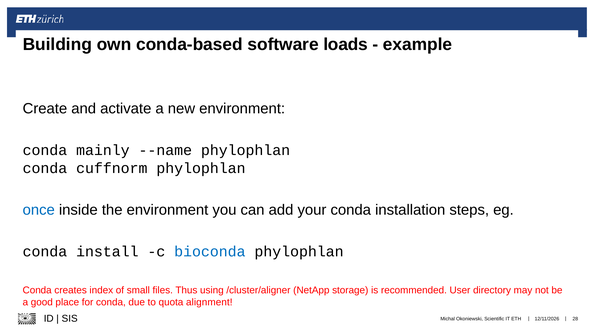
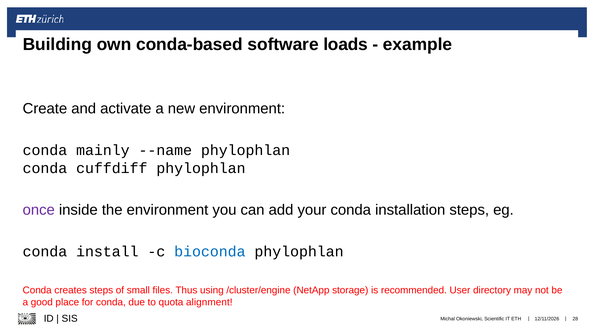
cuffnorm: cuffnorm -> cuffdiff (112, 168)
once colour: blue -> purple (39, 210)
creates index: index -> steps (101, 290)
/cluster/aligner: /cluster/aligner -> /cluster/engine (258, 290)
